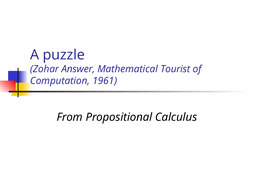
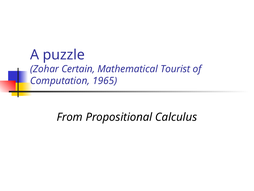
Answer: Answer -> Certain (78, 69)
1961: 1961 -> 1965 (105, 81)
